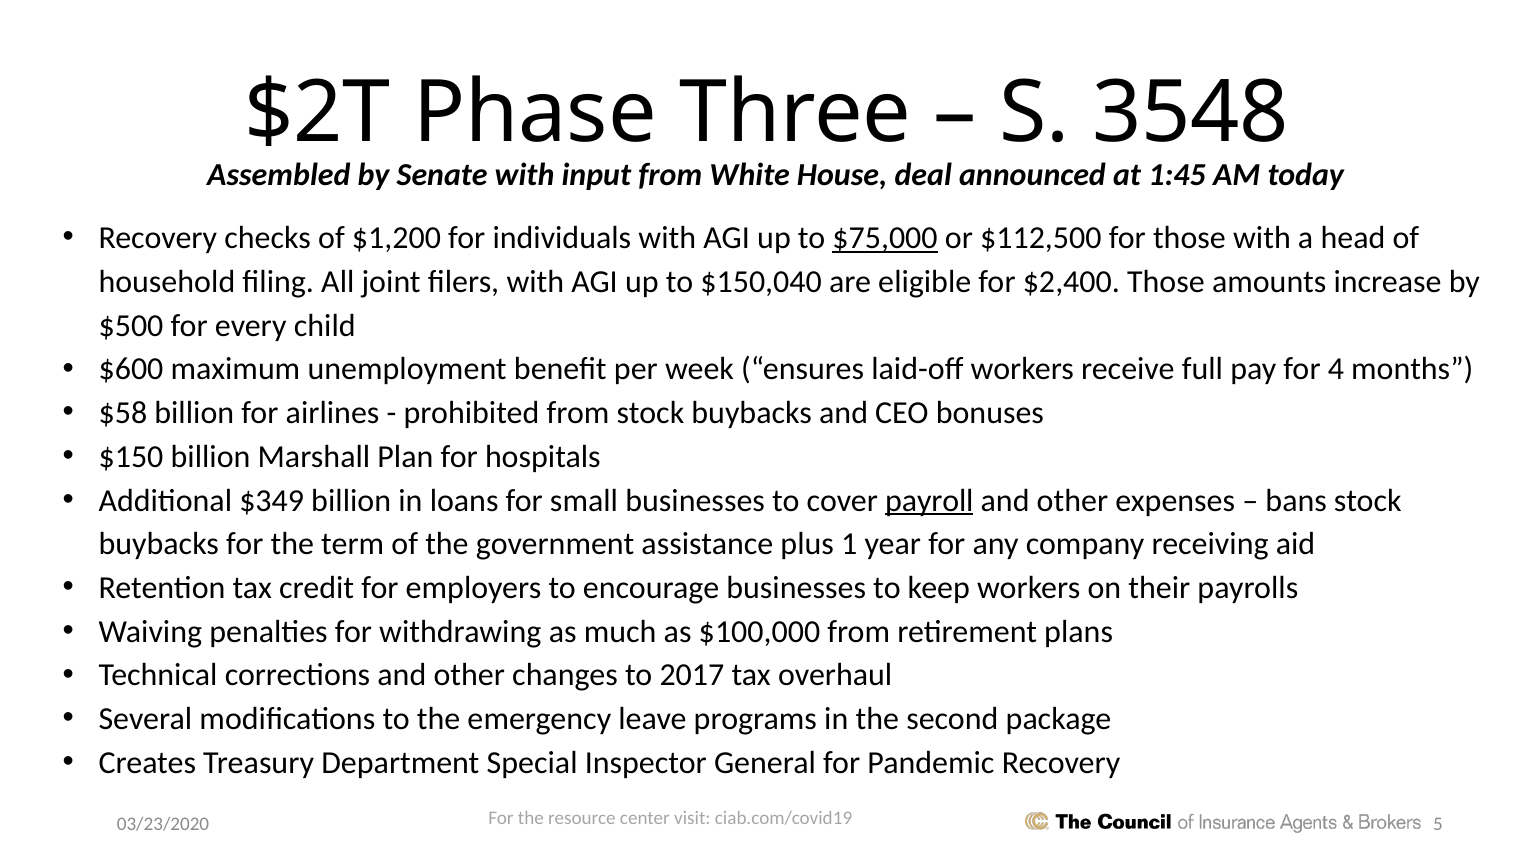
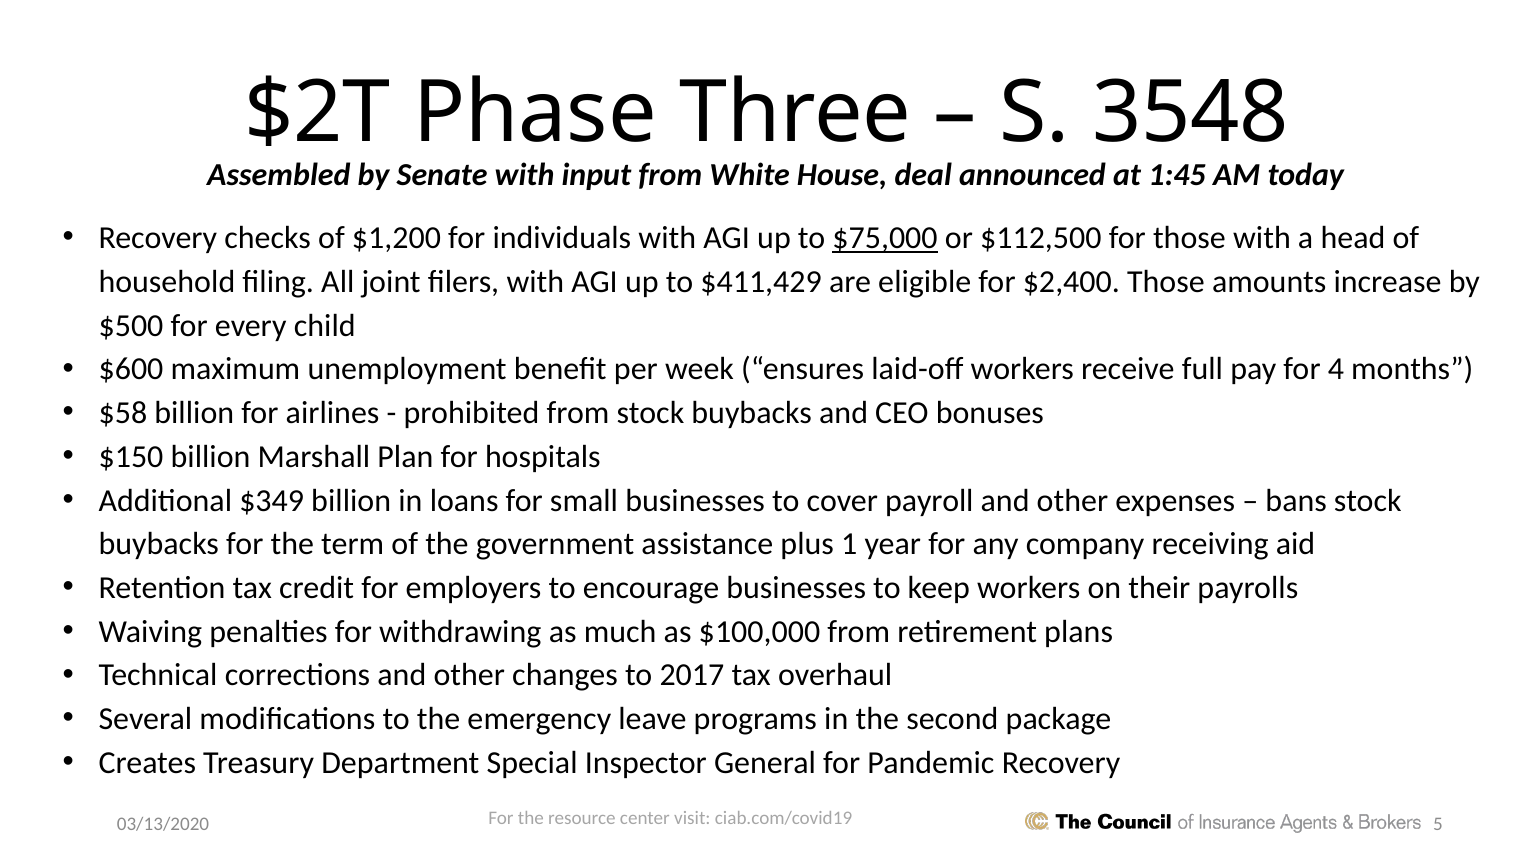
$150,040: $150,040 -> $411,429 (761, 282)
payroll underline: present -> none (929, 500)
03/23/2020: 03/23/2020 -> 03/13/2020 (163, 823)
